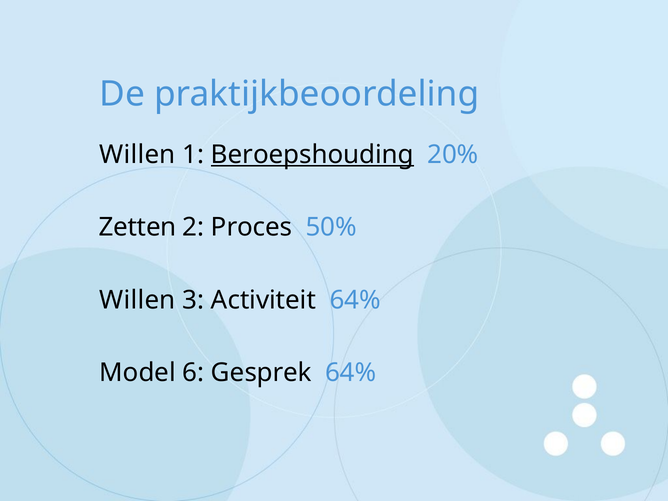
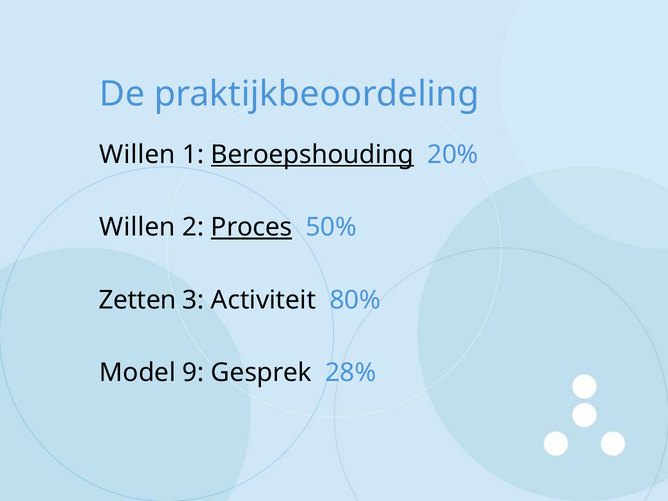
Zetten: Zetten -> Willen (137, 227)
Proces underline: none -> present (252, 227)
Willen: Willen -> Zetten (138, 300)
Activiteit 64%: 64% -> 80% (355, 300)
6: 6 -> 9 (193, 373)
Gesprek 64%: 64% -> 28% (351, 373)
